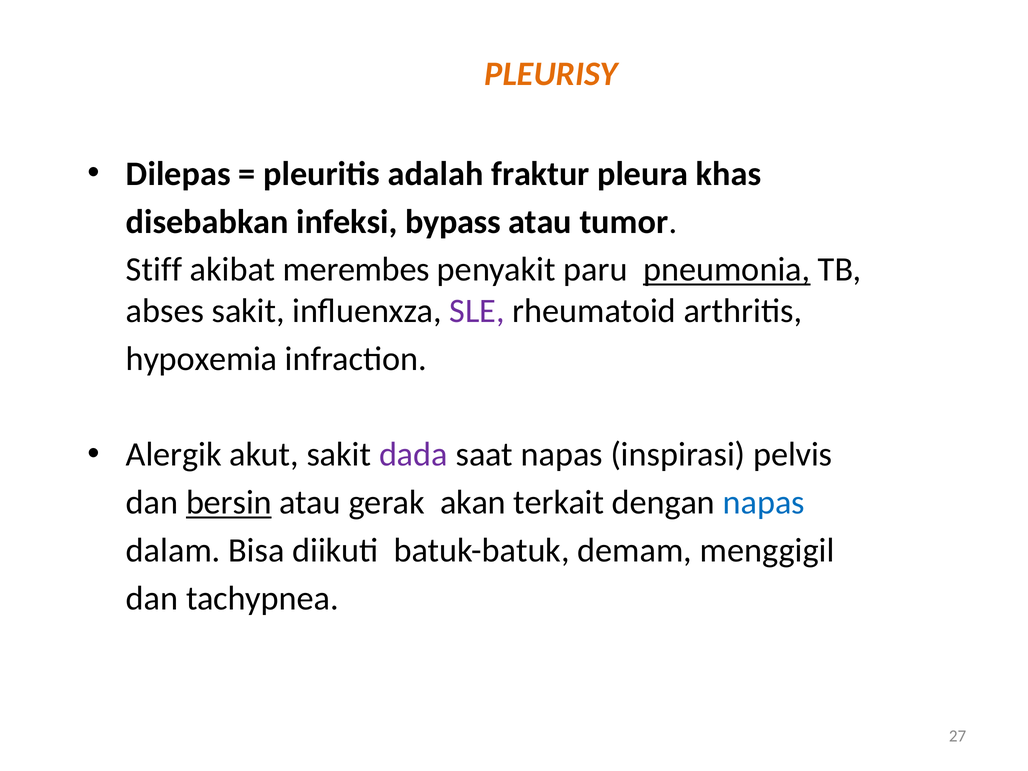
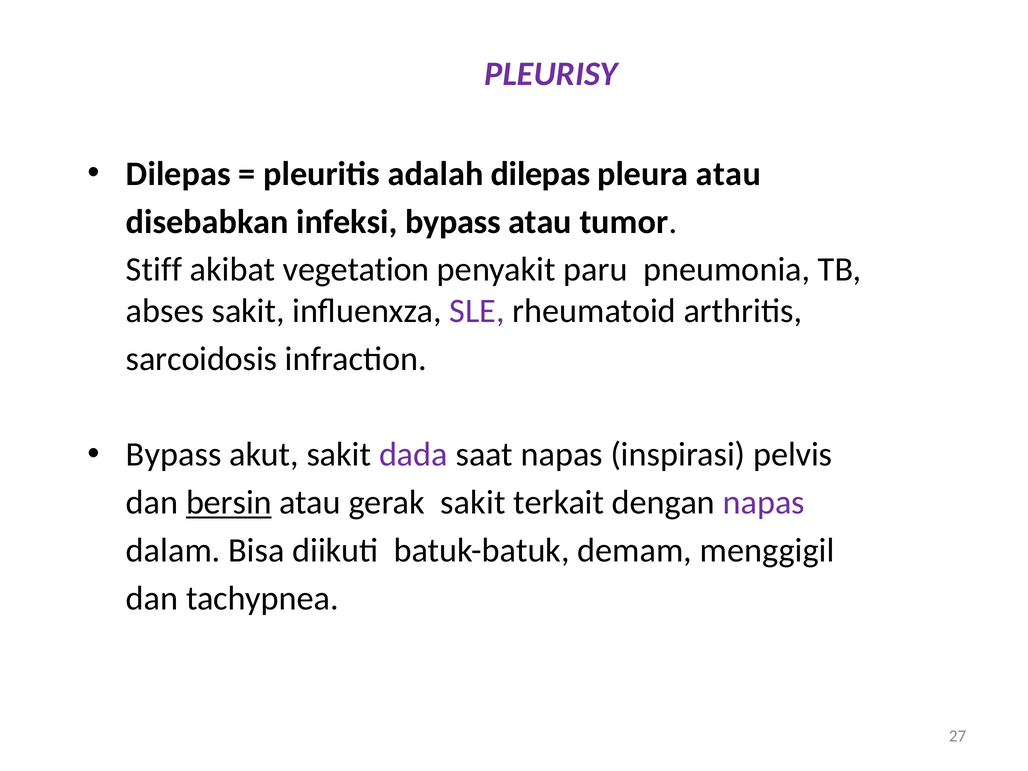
PLEURISY colour: orange -> purple (551, 74)
adalah fraktur: fraktur -> dilepas (541, 174)
pleura khas: khas -> atau (728, 174)
merembes: merembes -> vegetation (356, 270)
pneumonia underline: present -> none (727, 270)
hypoxemia: hypoxemia -> sarcoidosis (202, 359)
Alergik: Alergik -> Bypass (174, 455)
gerak akan: akan -> sakit (473, 503)
napas colour: blue -> purple (764, 503)
